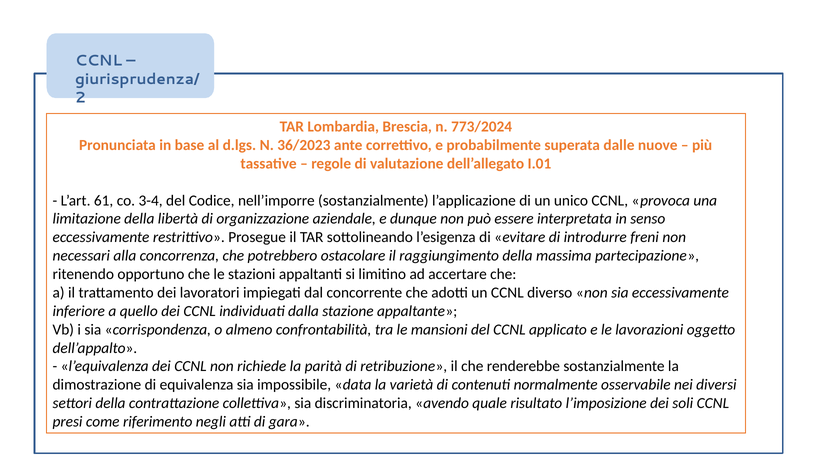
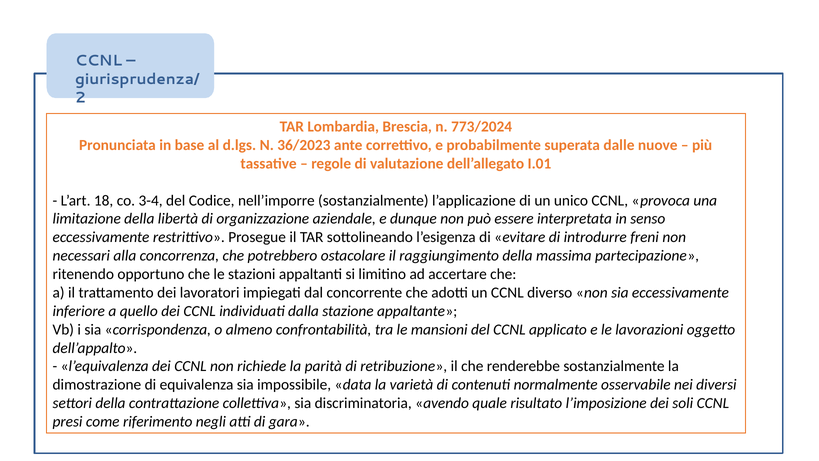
61: 61 -> 18 (104, 200)
